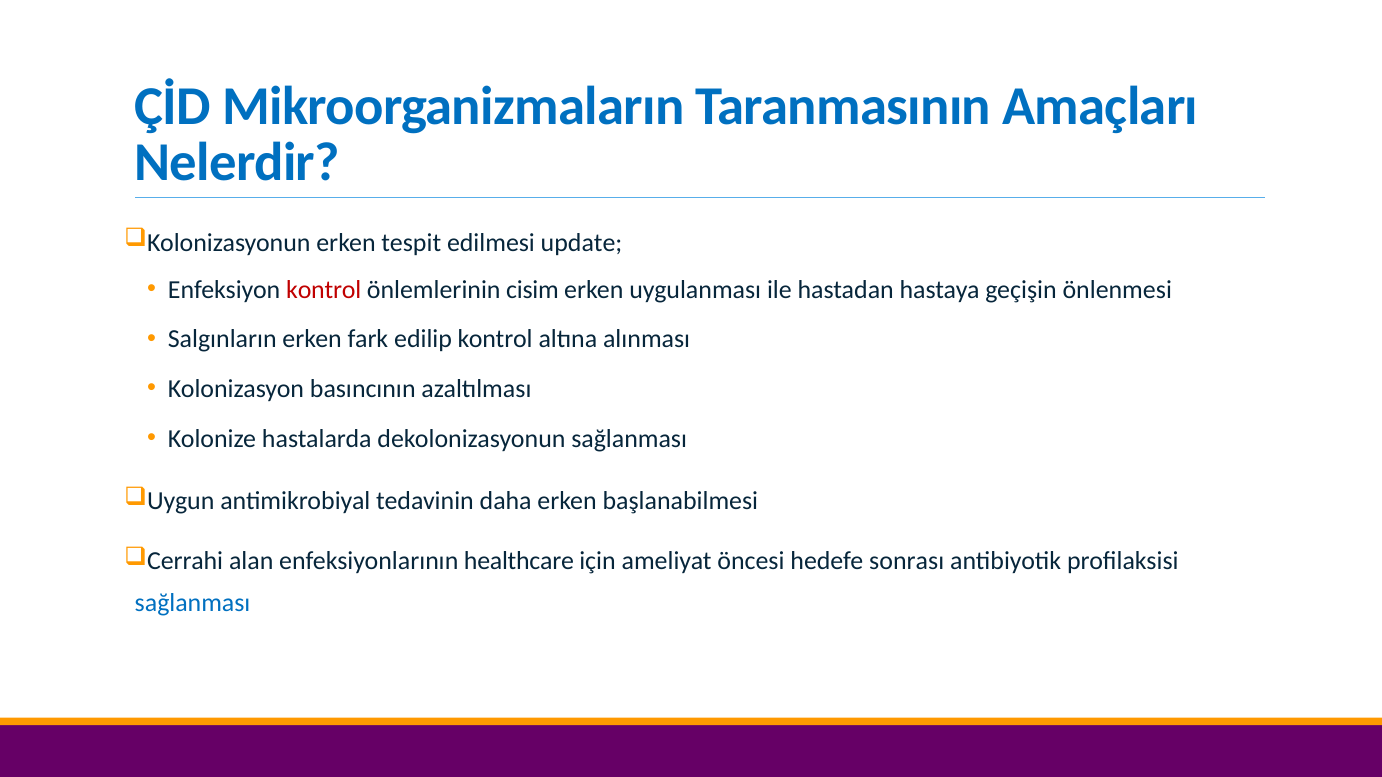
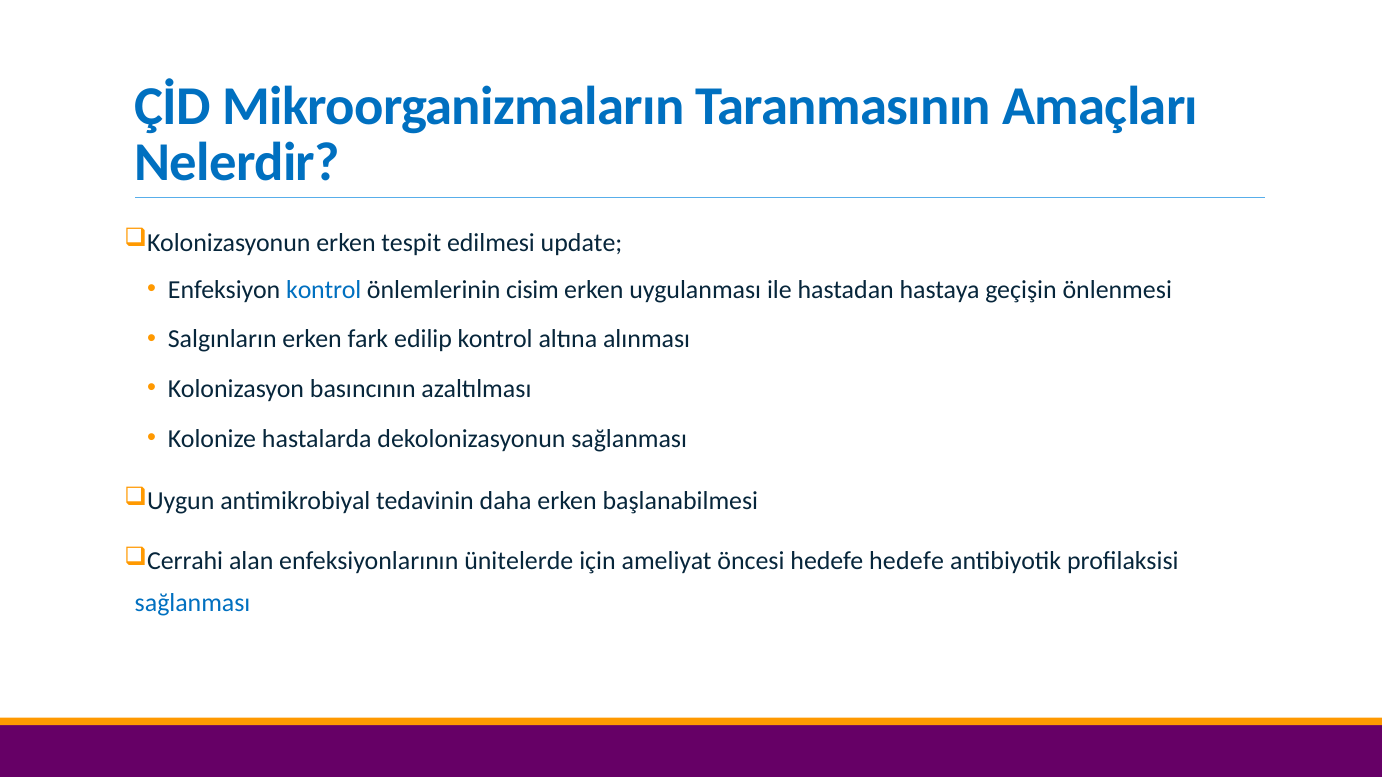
kontrol colour: red -> blue (324, 290)
healthcare: healthcare -> ünitelerde (519, 561)
hedefe sonrası: sonrası -> hedefe (907, 561)
